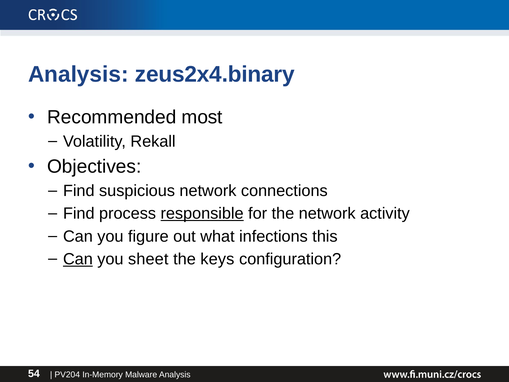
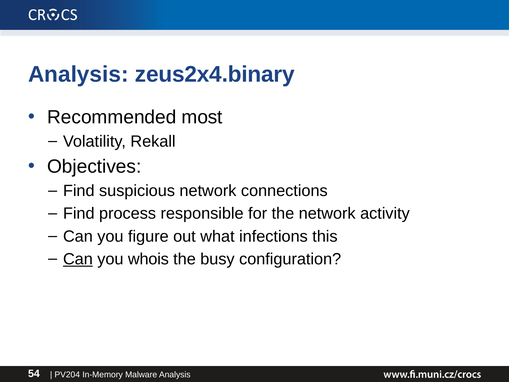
responsible underline: present -> none (202, 213)
sheet: sheet -> whois (148, 259)
keys: keys -> busy (217, 259)
